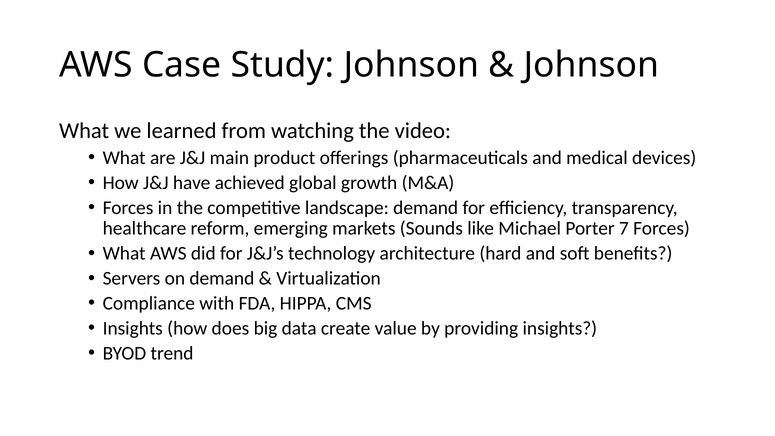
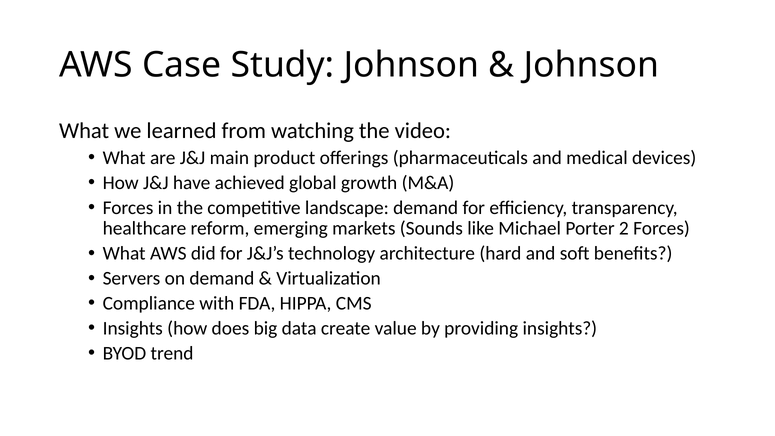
7: 7 -> 2 (624, 229)
